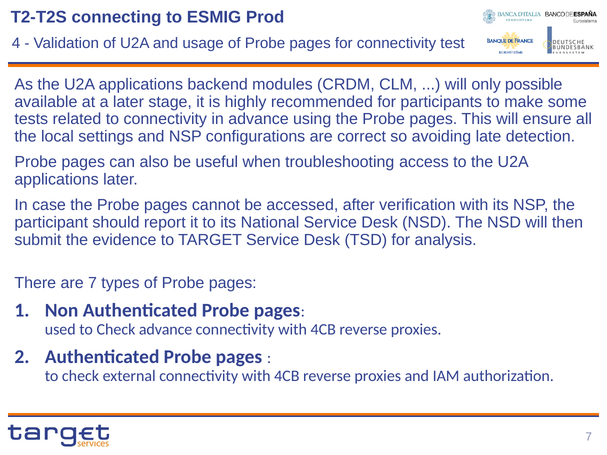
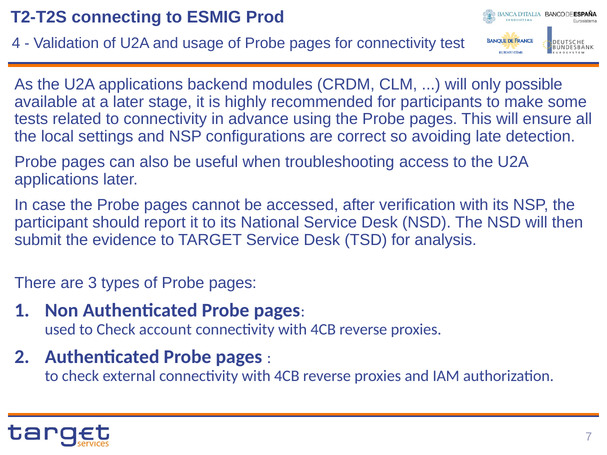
are 7: 7 -> 3 (92, 283)
Check advance: advance -> account (165, 330)
